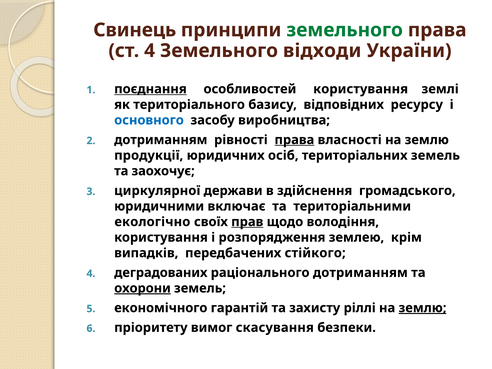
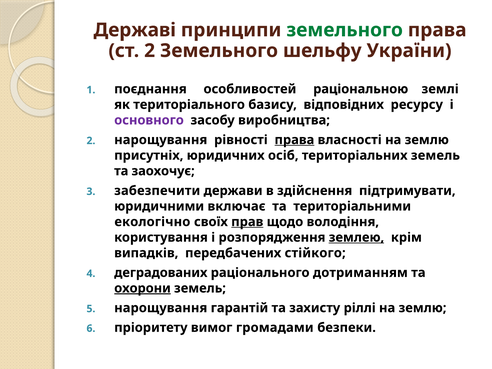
Свинець: Свинець -> Державі (135, 30)
ст 4: 4 -> 2 (150, 51)
відходи: відходи -> шельфу (322, 51)
поєднання underline: present -> none (150, 89)
особливостей користування: користування -> раціональною (361, 89)
основного colour: blue -> purple (149, 120)
дотриманням: дотриманням -> нарощування (161, 140)
продукції: продукції -> присутніх (149, 155)
циркулярної: циркулярної -> забезпечити (157, 191)
громадського: громадського -> підтримувати (407, 191)
землею underline: none -> present (356, 237)
5 економічного: економічного -> нарощування (161, 308)
землю underline: present -> none (423, 308)
скасування: скасування -> громадами (275, 328)
